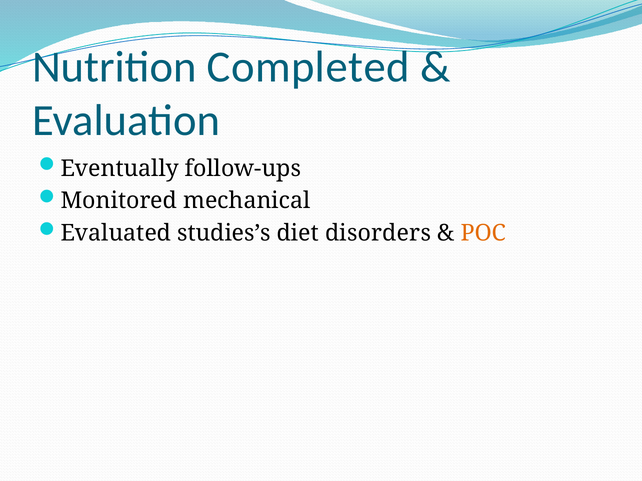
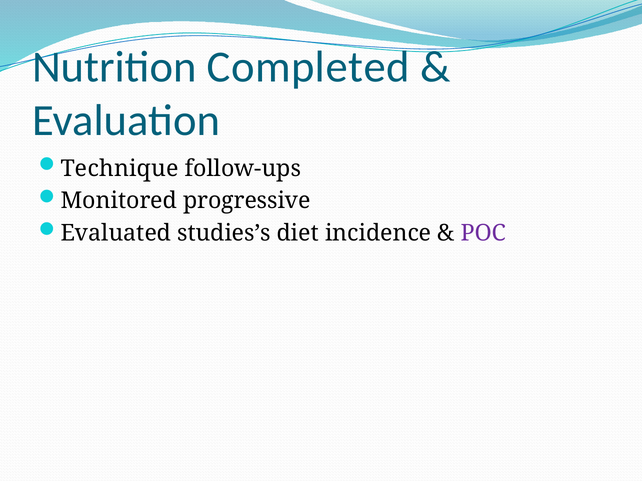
Eventually: Eventually -> Technique (120, 169)
mechanical: mechanical -> progressive (247, 201)
disorders: disorders -> incidence (378, 233)
POC colour: orange -> purple (483, 233)
